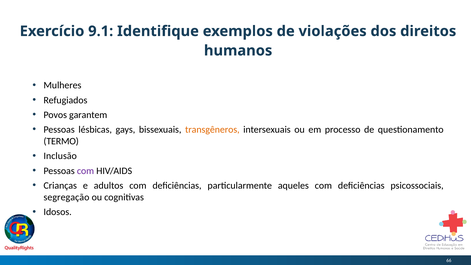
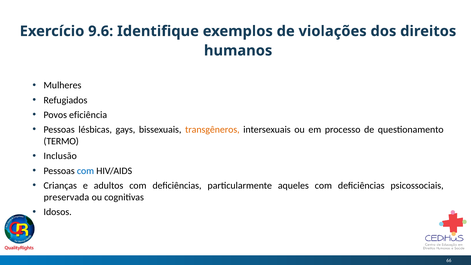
9.1: 9.1 -> 9.6 (101, 31)
garantem: garantem -> eficiência (88, 115)
com colour: purple -> blue (86, 171)
segregação: segregação -> preservada (66, 197)
